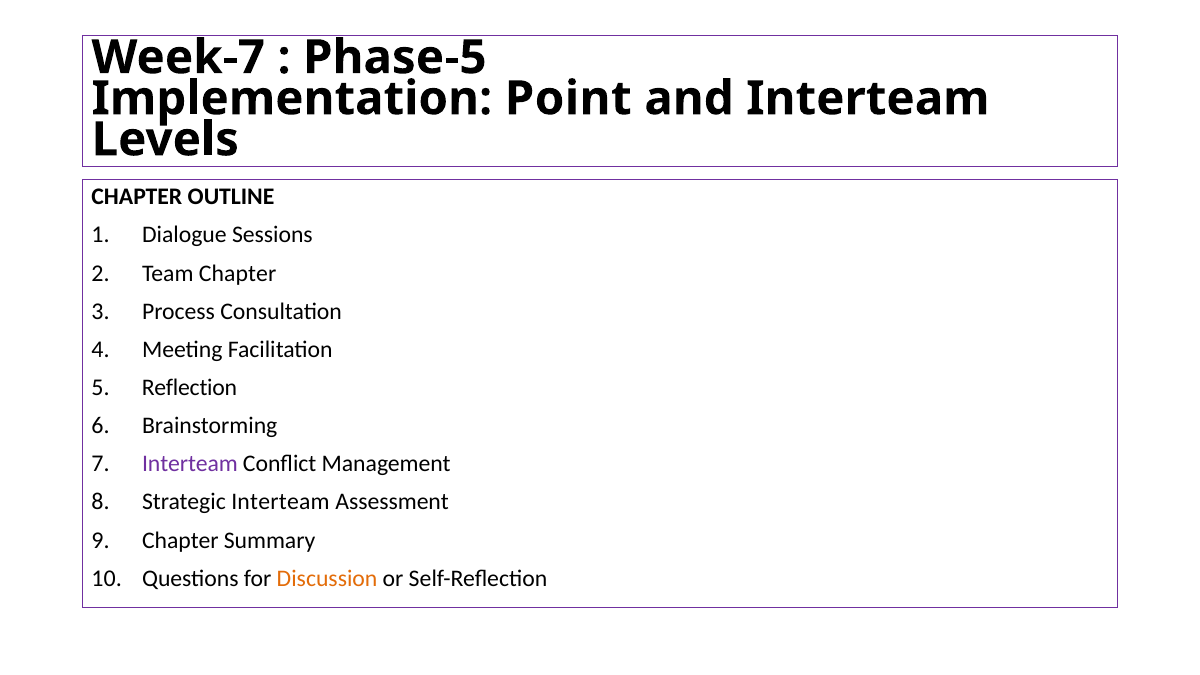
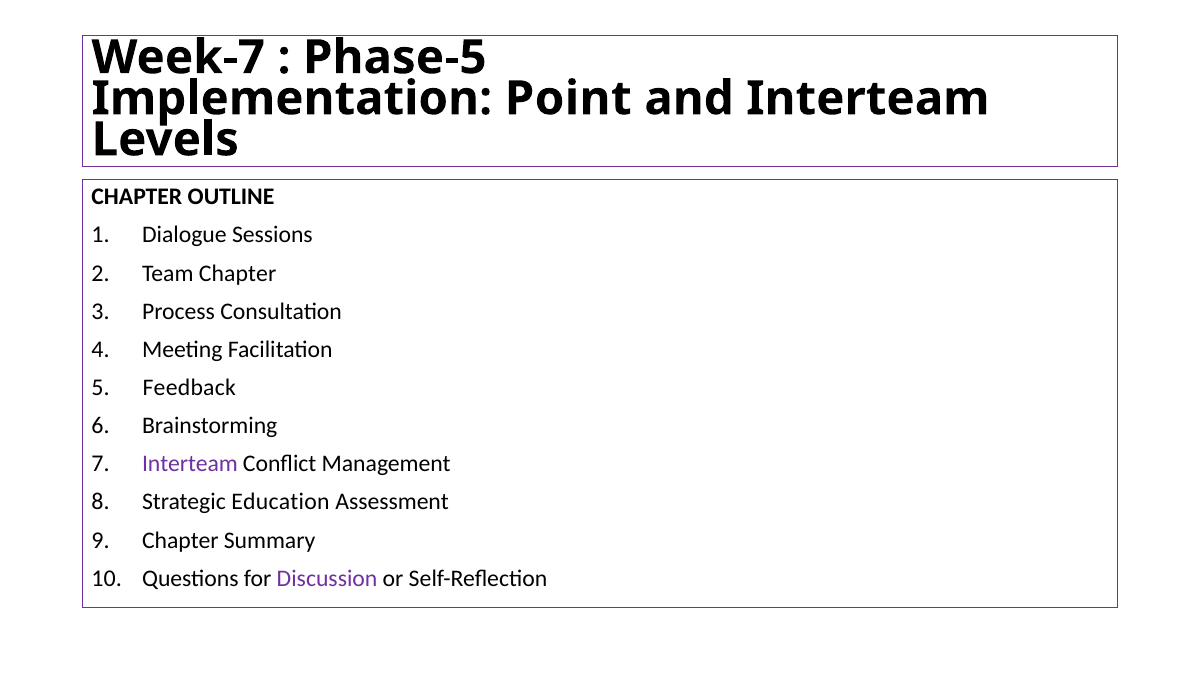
Reflection: Reflection -> Feedback (189, 388)
Strategic Interteam: Interteam -> Education (280, 502)
Discussion colour: orange -> purple (327, 578)
